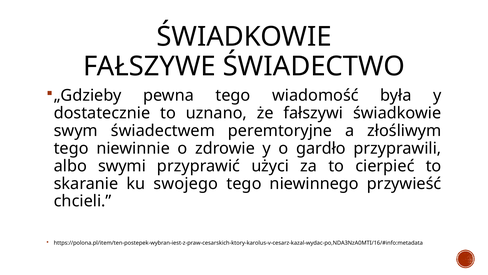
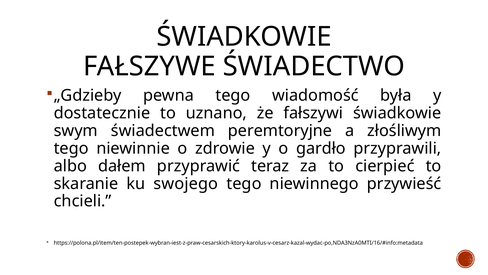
swymi: swymi -> dałem (122, 166)
użyci: użyci -> teraz (270, 166)
